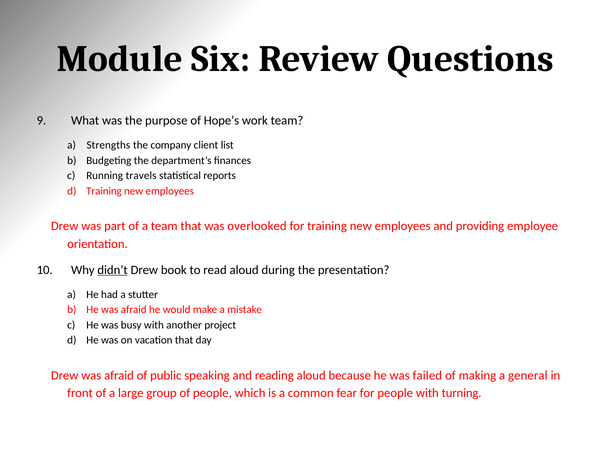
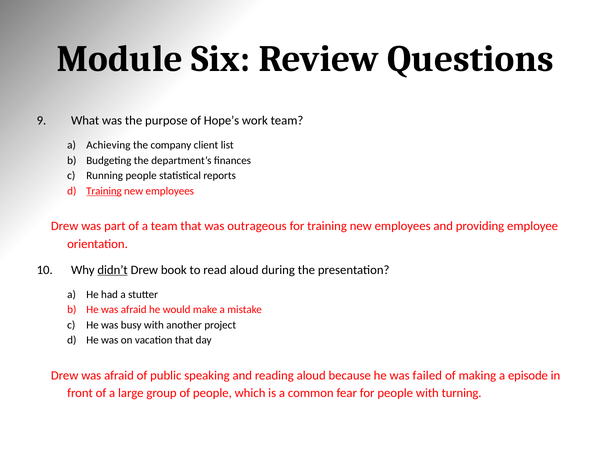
Strengths: Strengths -> Achieving (108, 145)
Running travels: travels -> people (141, 176)
Training underline: none -> present (104, 191)
overlooked: overlooked -> outrageous (257, 226)
general: general -> episode (528, 376)
